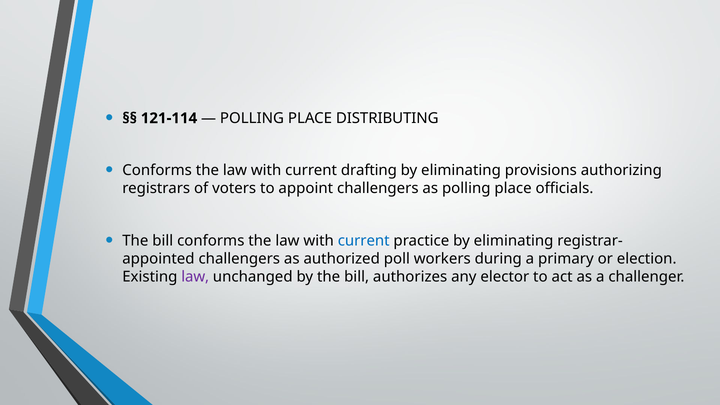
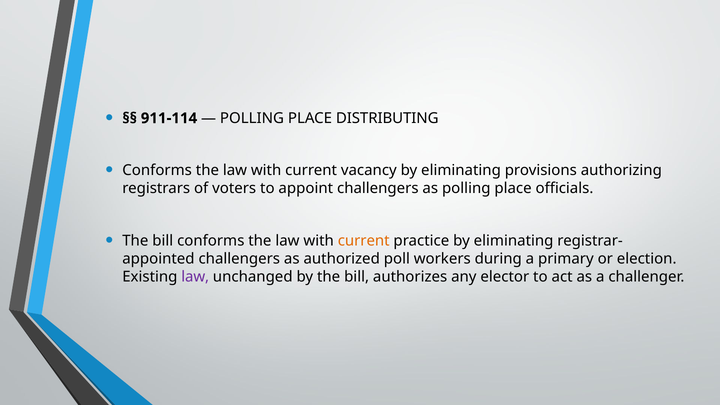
121-114: 121-114 -> 911-114 (169, 118)
drafting: drafting -> vacancy (369, 170)
current colour: blue -> orange (364, 241)
